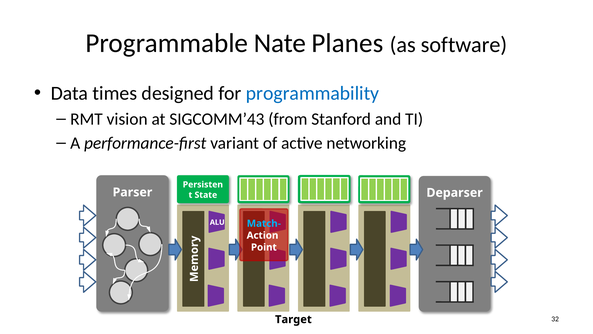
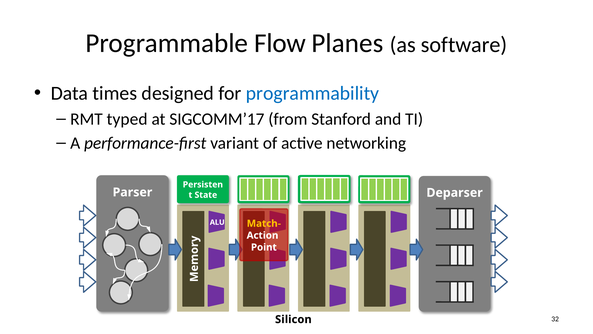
Nate: Nate -> Flow (280, 43)
vision: vision -> typed (127, 119)
SIGCOMM’43: SIGCOMM’43 -> SIGCOMM’17 (217, 119)
Match- colour: light blue -> yellow (264, 223)
Target: Target -> Silicon (293, 319)
